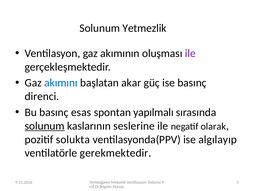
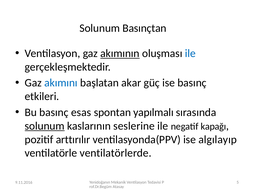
Yetmezlik: Yetmezlik -> Basınçtan (145, 28)
akımının underline: none -> present (120, 53)
ile colour: purple -> blue (190, 53)
direnci: direnci -> etkileri (42, 96)
olarak: olarak -> kapağı (213, 126)
solukta: solukta -> arttırılır (73, 139)
gerekmektedir: gerekmektedir -> ventilatörlerde (116, 153)
